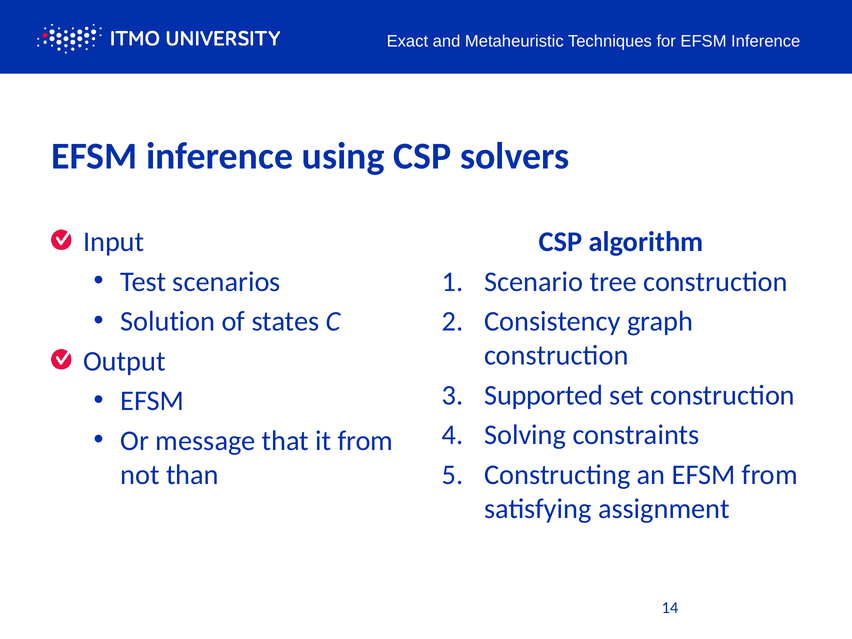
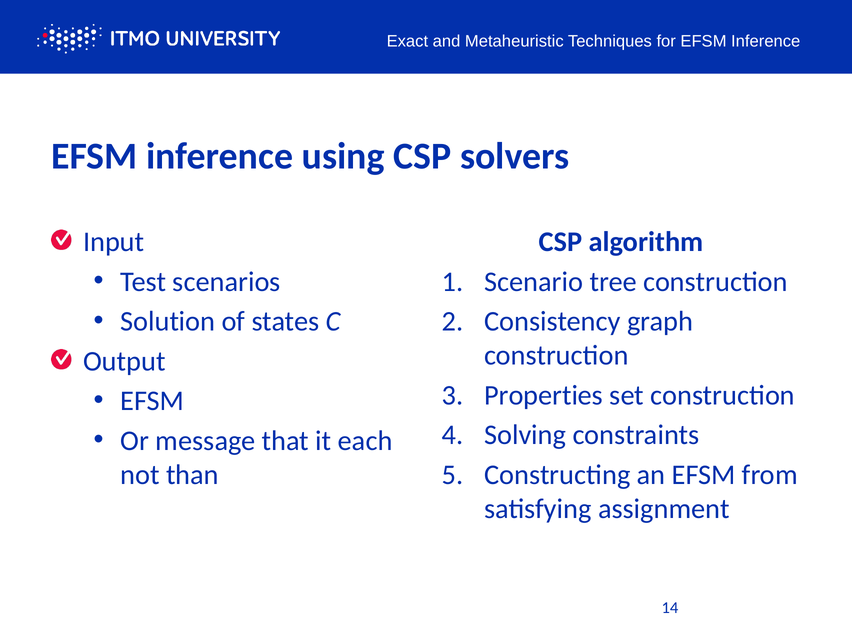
Supported: Supported -> Properties (544, 395)
it from: from -> each (365, 441)
